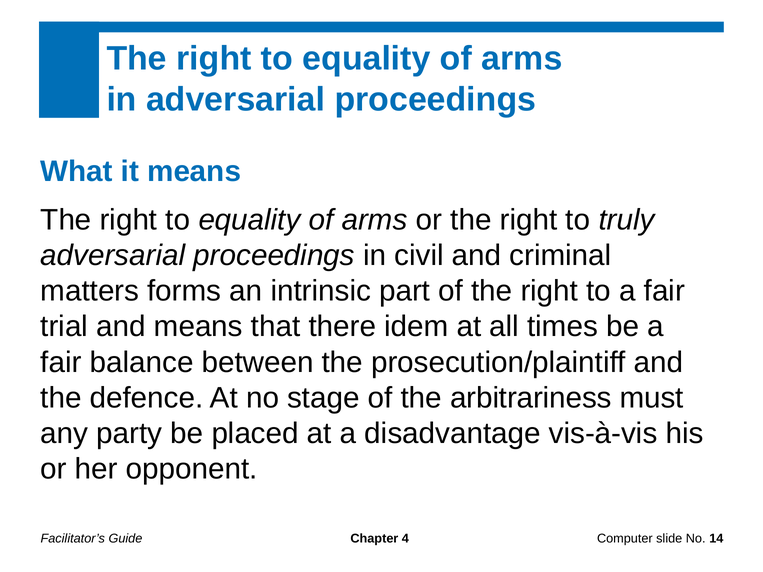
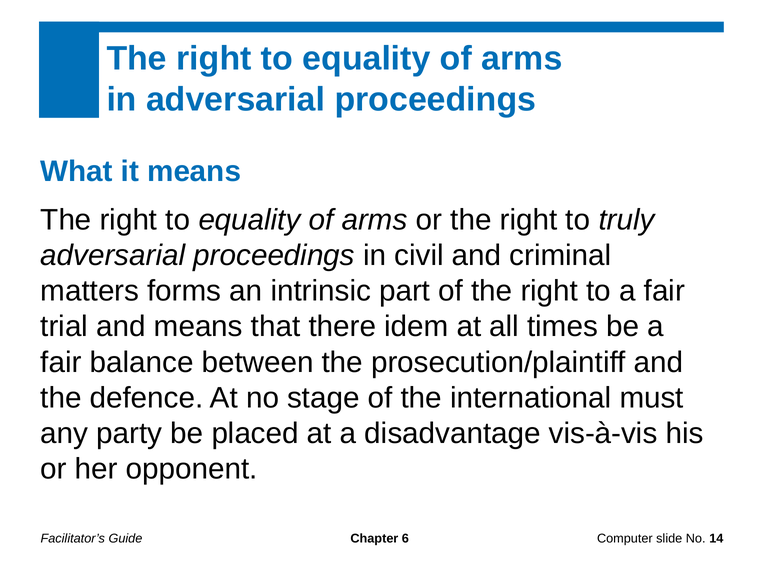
arbitrariness: arbitrariness -> international (531, 398)
4: 4 -> 6 (405, 539)
